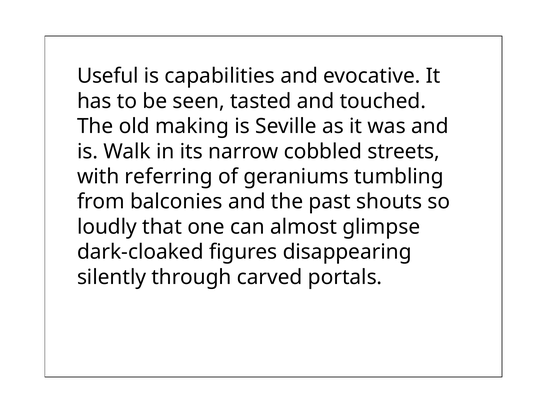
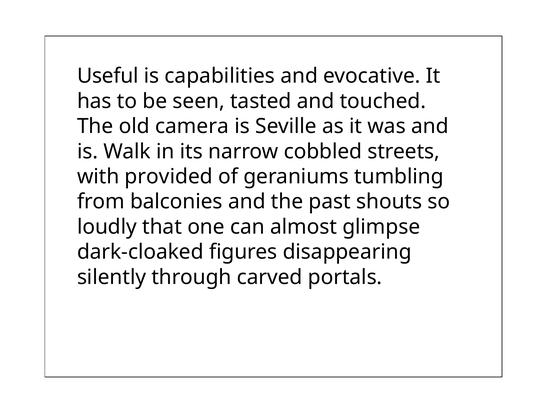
making: making -> camera (192, 126)
referring: referring -> provided (169, 176)
